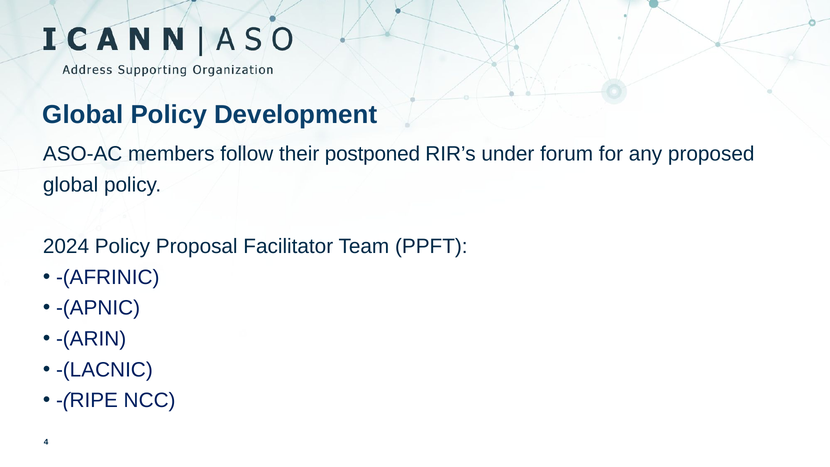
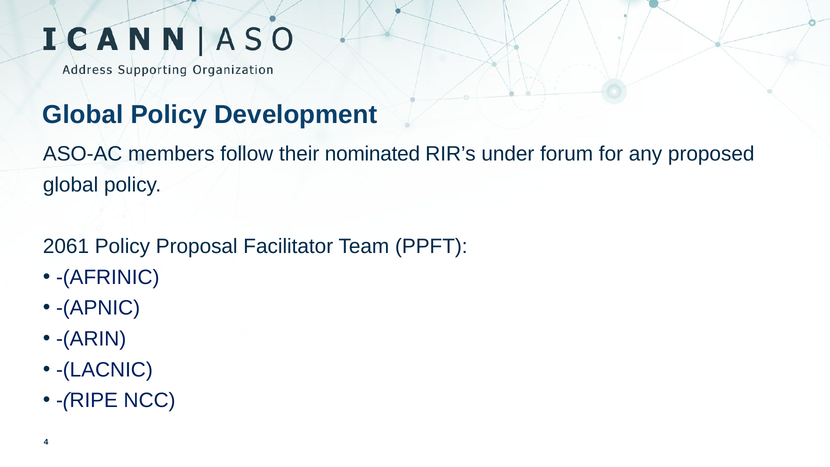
postponed: postponed -> nominated (372, 154)
2024: 2024 -> 2061 (66, 247)
